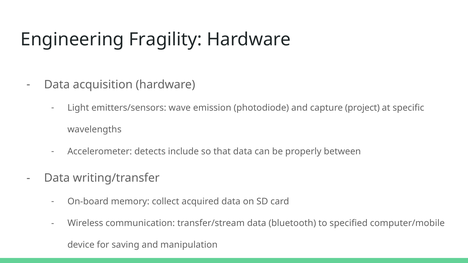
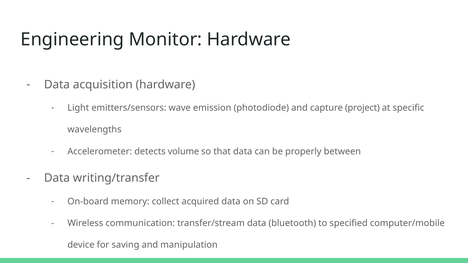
Fragility: Fragility -> Monitor (165, 40)
include: include -> volume (183, 152)
